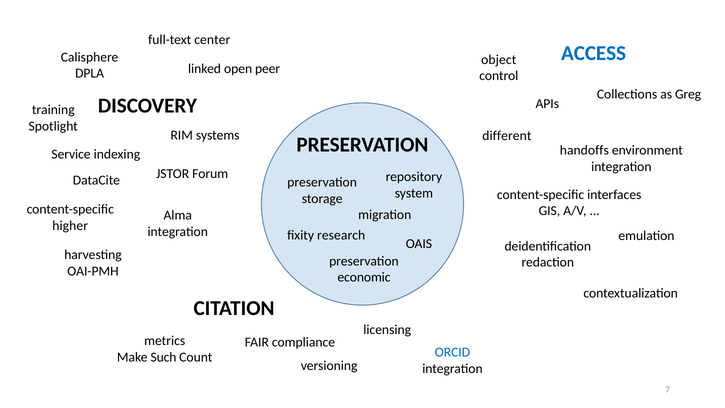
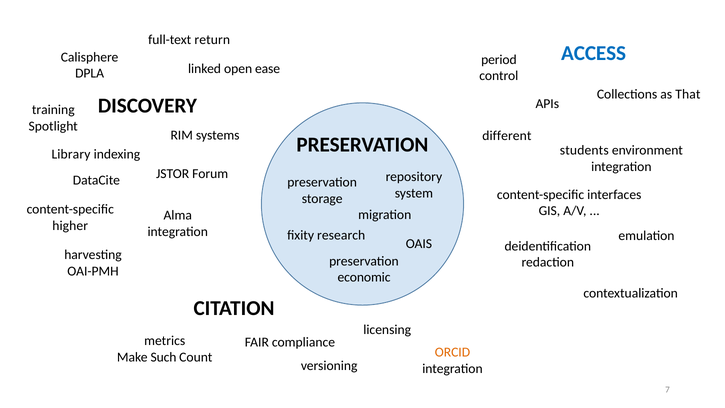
center: center -> return (212, 40)
object: object -> period (499, 60)
peer: peer -> ease (268, 69)
Greg: Greg -> That (688, 94)
handoffs: handoffs -> students (584, 150)
Service: Service -> Library (71, 154)
ORCID colour: blue -> orange (452, 352)
